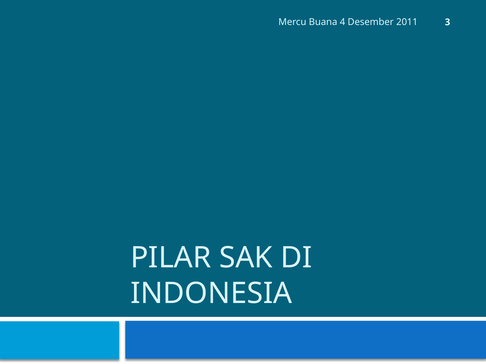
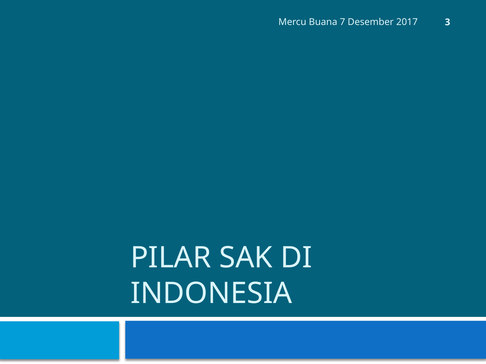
4: 4 -> 7 (343, 22)
2011: 2011 -> 2017 (407, 22)
